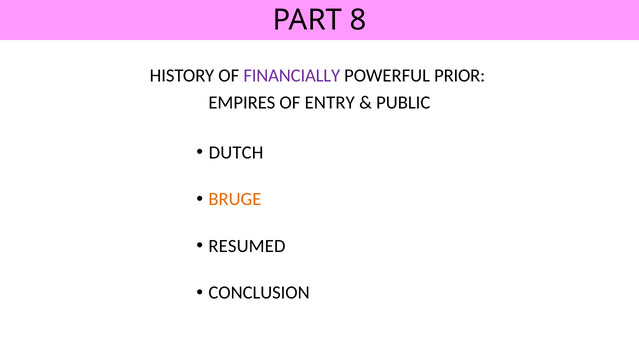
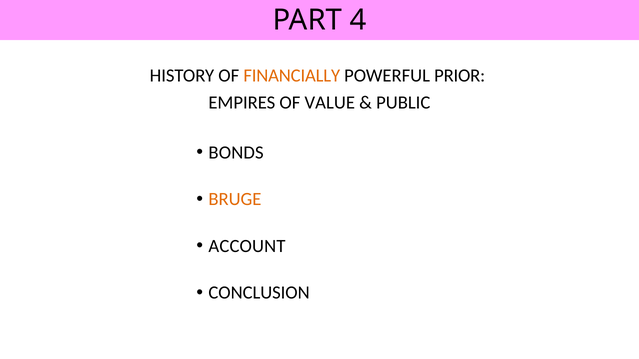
8: 8 -> 4 (358, 20)
FINANCIALLY colour: purple -> orange (292, 76)
ENTRY: ENTRY -> VALUE (330, 103)
DUTCH: DUTCH -> BONDS (236, 153)
RESUMED: RESUMED -> ACCOUNT (247, 246)
